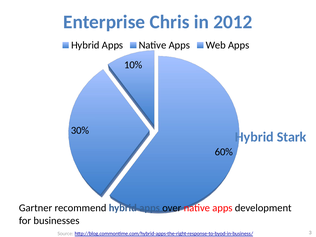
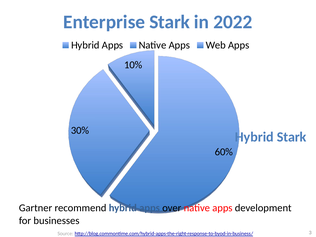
Enterprise Chris: Chris -> Stark (170, 22)
2012: 2012 -> 2022 (233, 22)
